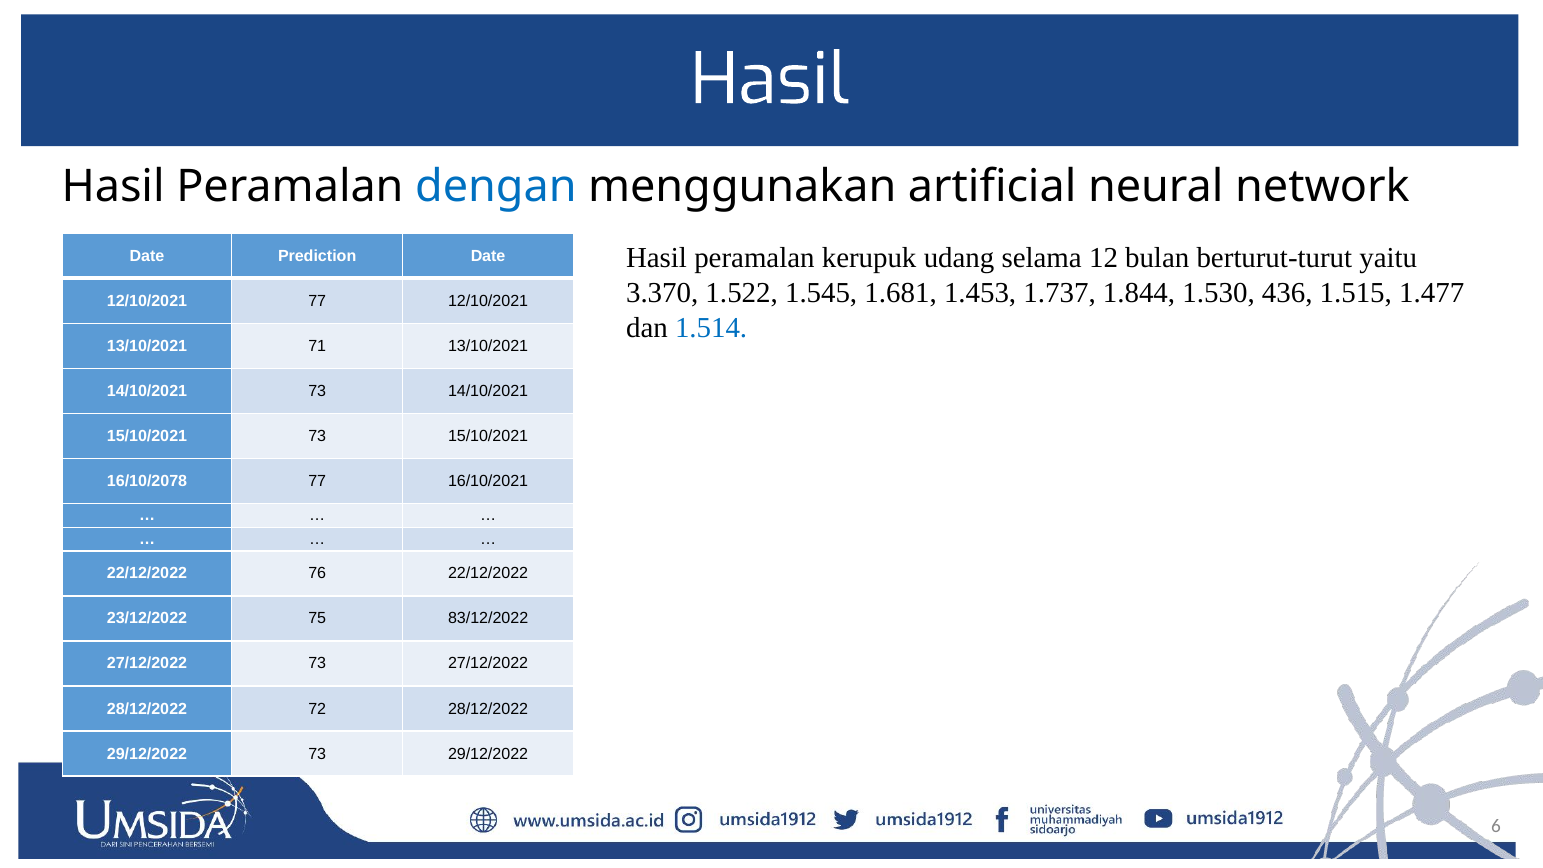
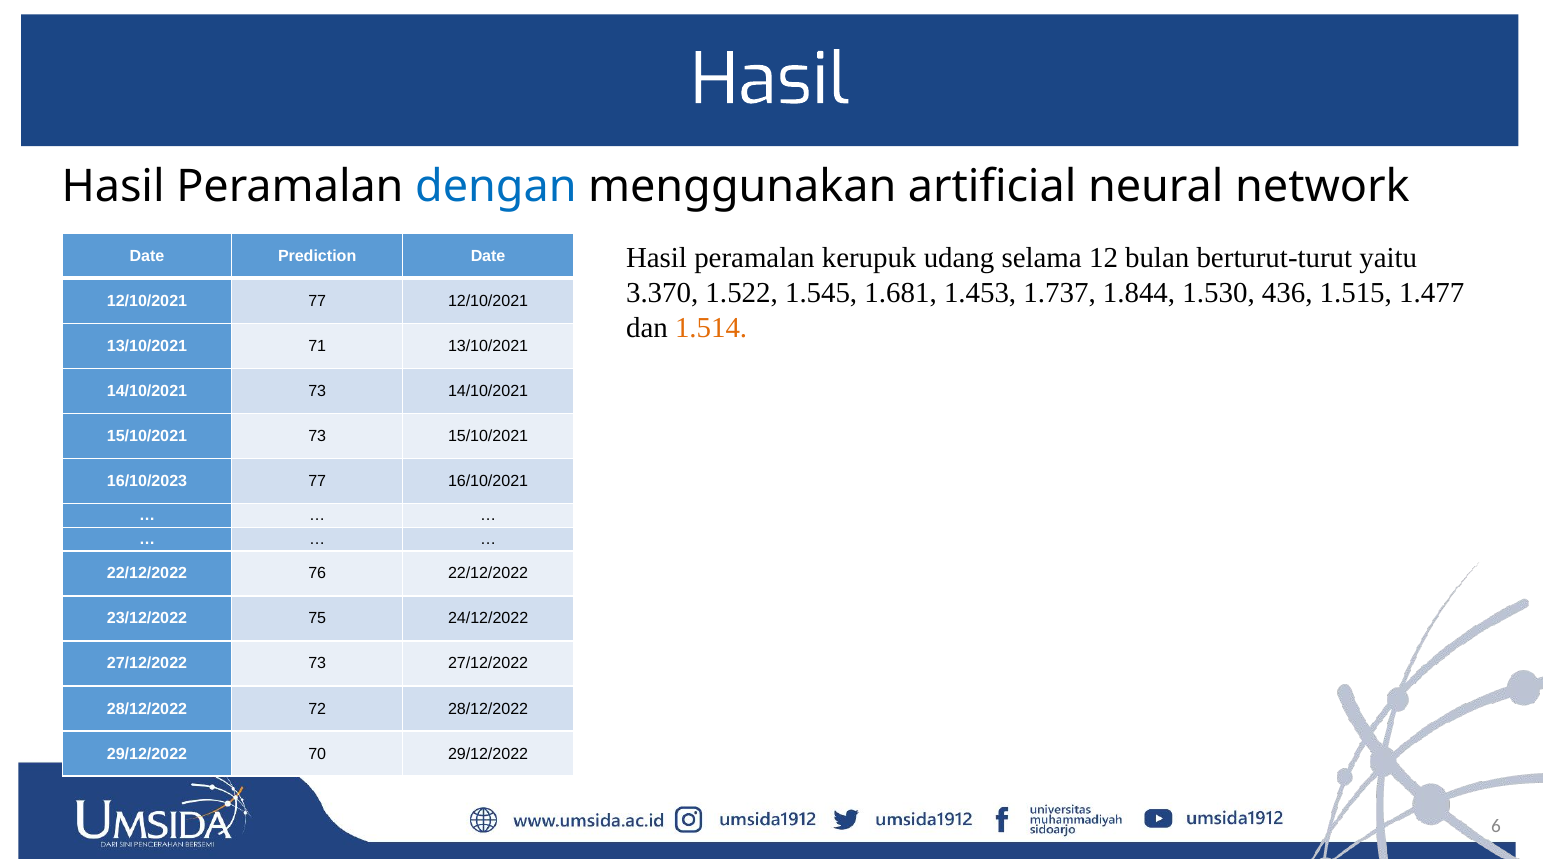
1.514 colour: blue -> orange (711, 328)
16/10/2078: 16/10/2078 -> 16/10/2023 (147, 481)
83/12/2022: 83/12/2022 -> 24/12/2022 (488, 619)
29/12/2022 73: 73 -> 70 (317, 754)
